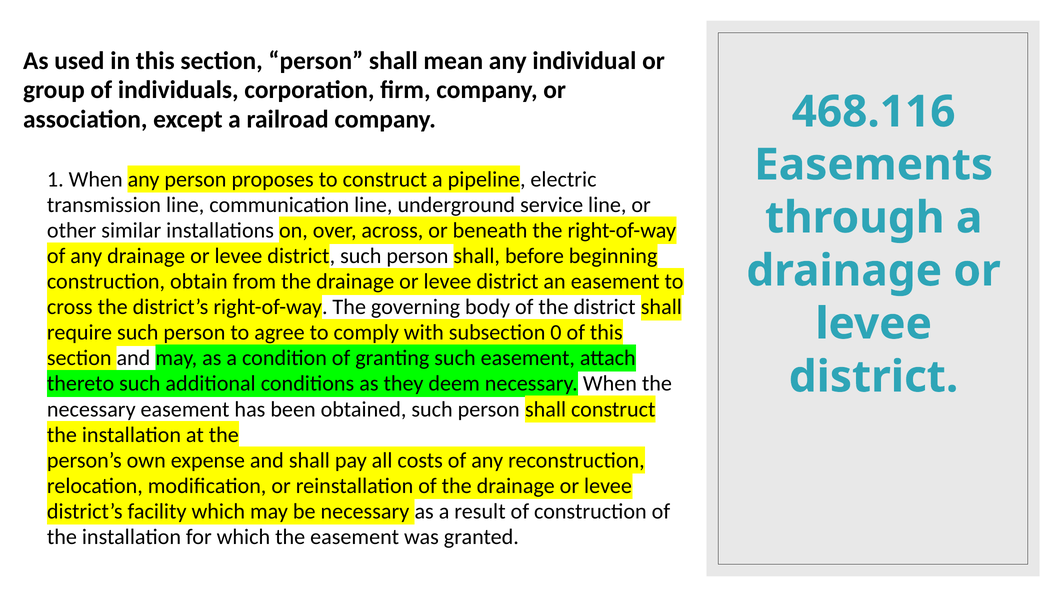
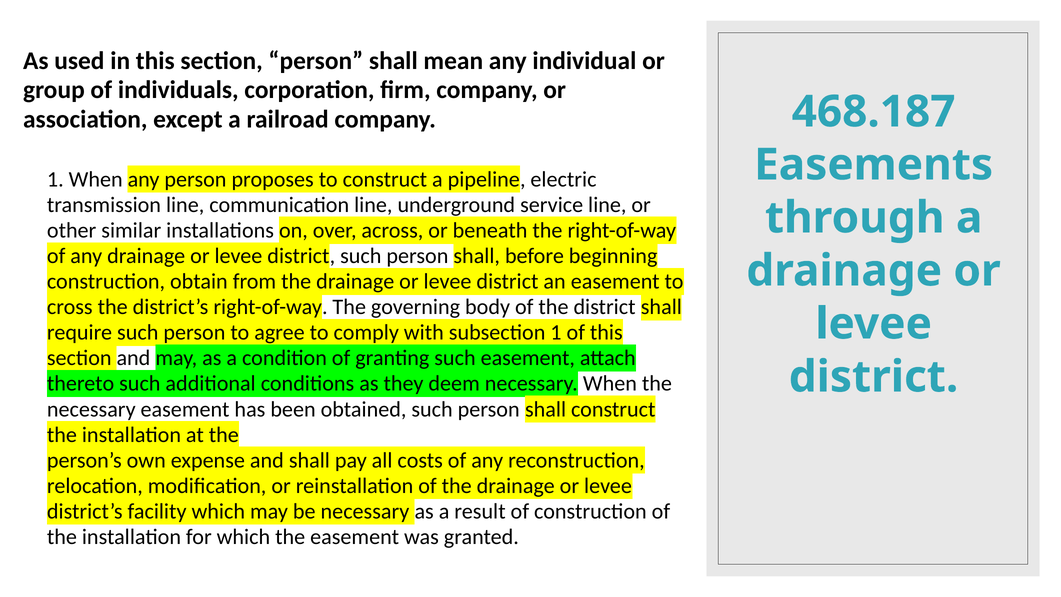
468.116: 468.116 -> 468.187 (874, 112)
subsection 0: 0 -> 1 (556, 332)
